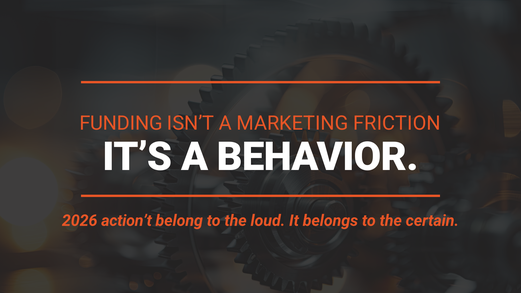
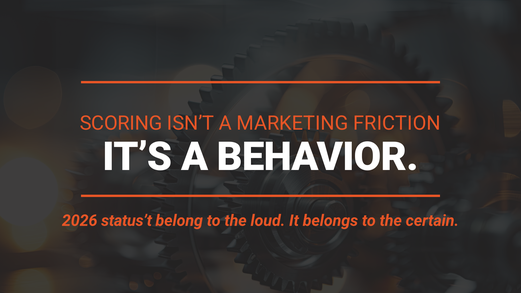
FUNDING: FUNDING -> SCORING (121, 123)
action’t: action’t -> status’t (127, 221)
